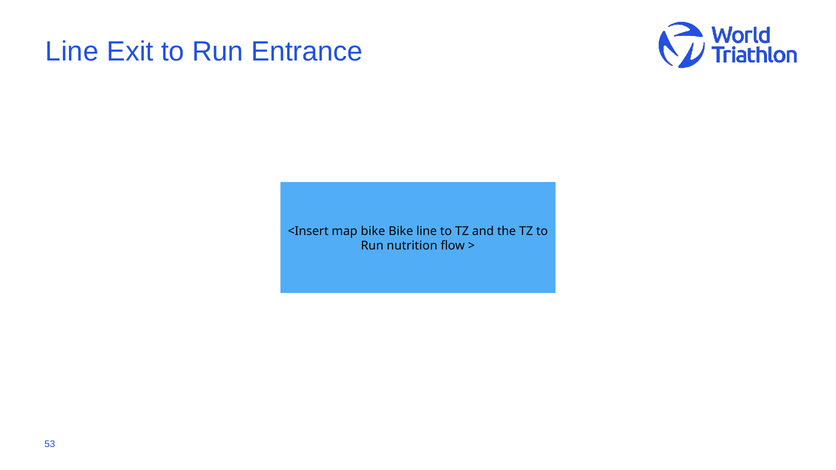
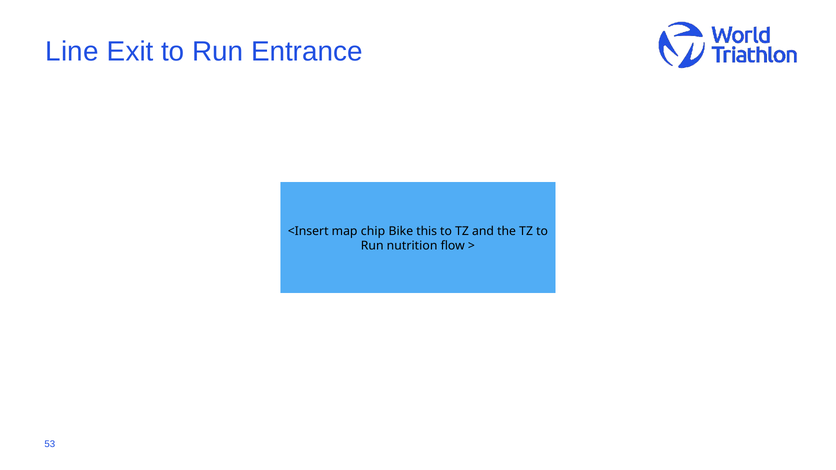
map bike: bike -> chip (373, 231)
Bike line: line -> this (427, 231)
